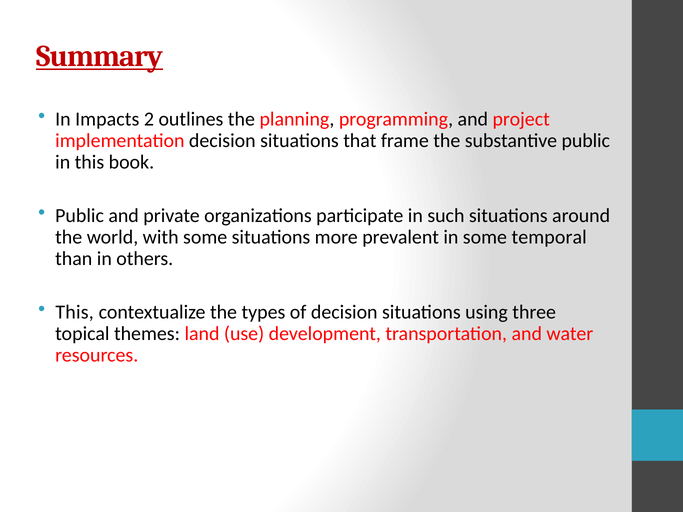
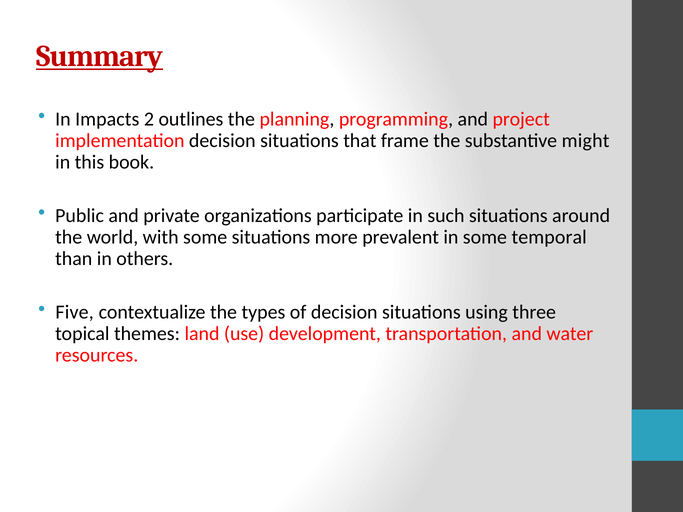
substantive public: public -> might (586, 141)
This: This -> Five (75, 312)
